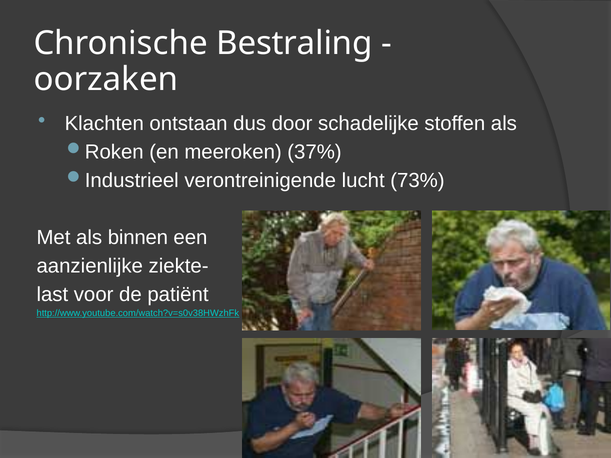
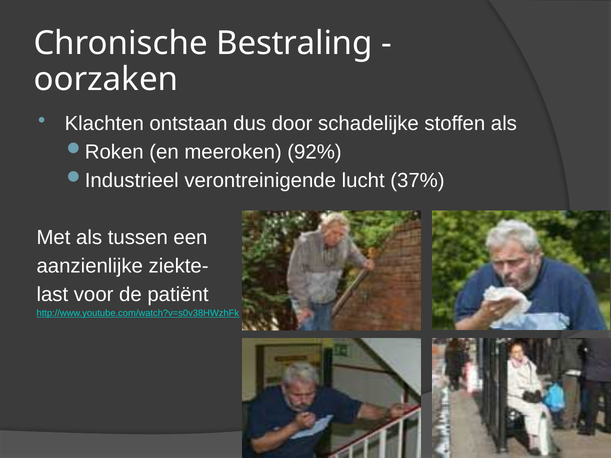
37%: 37% -> 92% (314, 152)
73%: 73% -> 37% (417, 181)
binnen: binnen -> tussen (138, 238)
